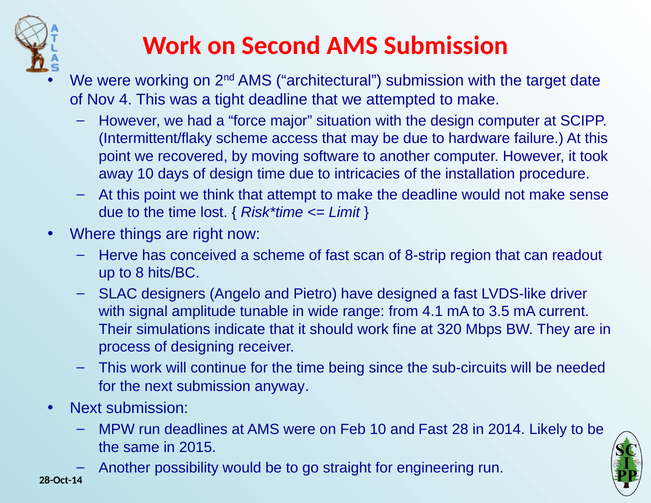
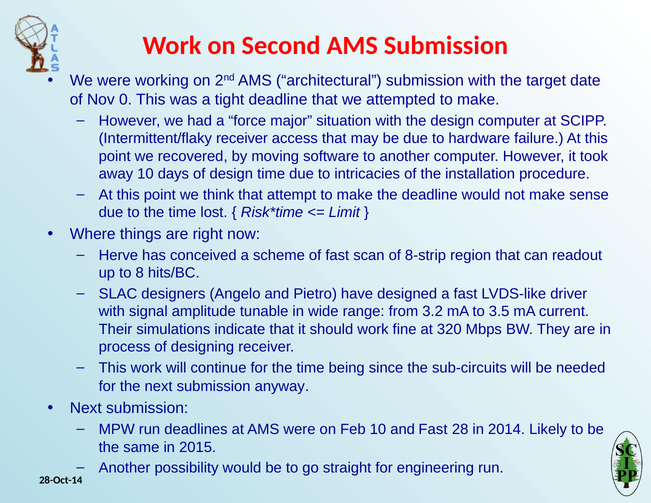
4: 4 -> 0 (126, 100)
Intermittent/flaky scheme: scheme -> receiver (242, 138)
4.1: 4.1 -> 3.2 (433, 311)
